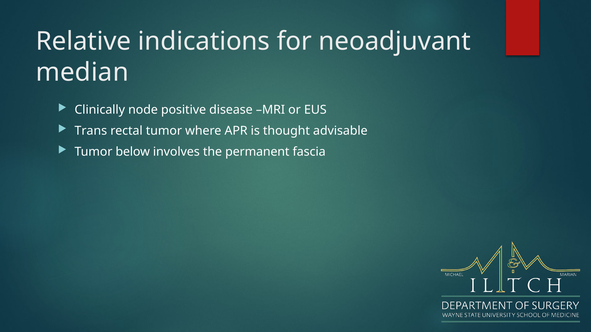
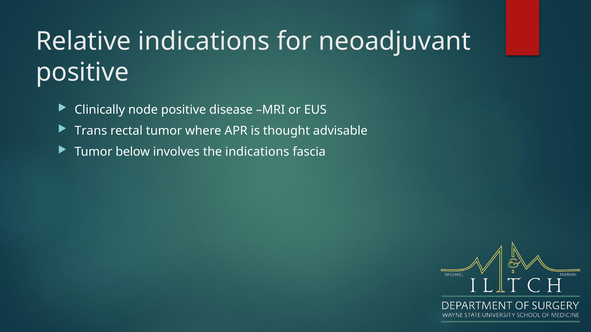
median: median -> positive (82, 73)
the permanent: permanent -> indications (257, 152)
